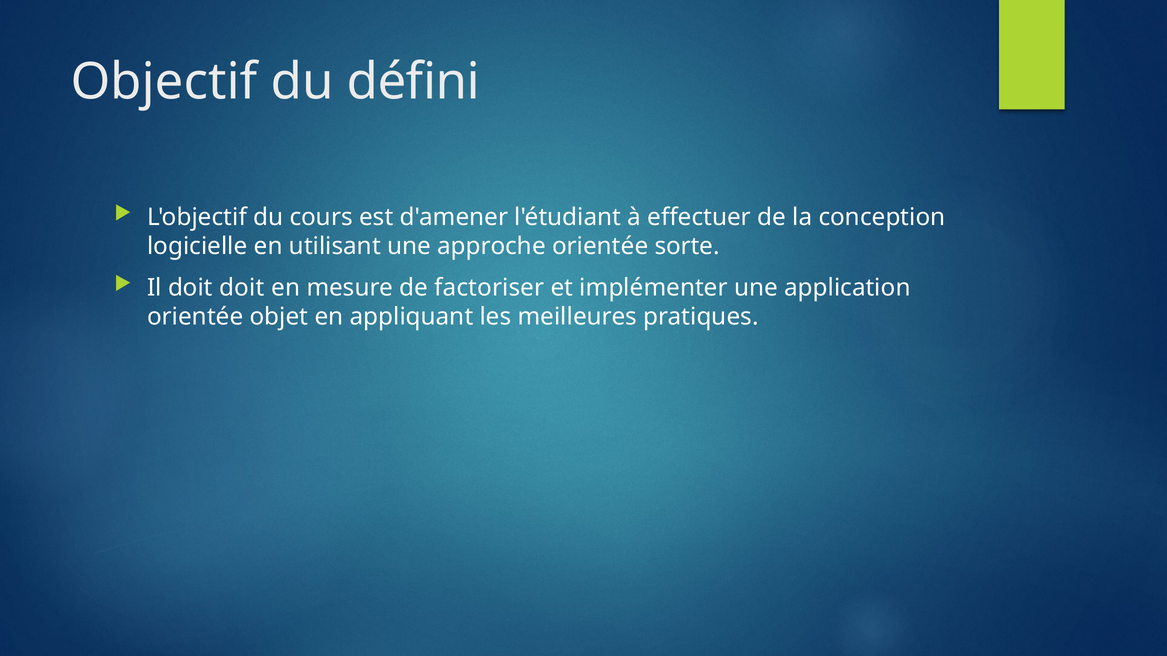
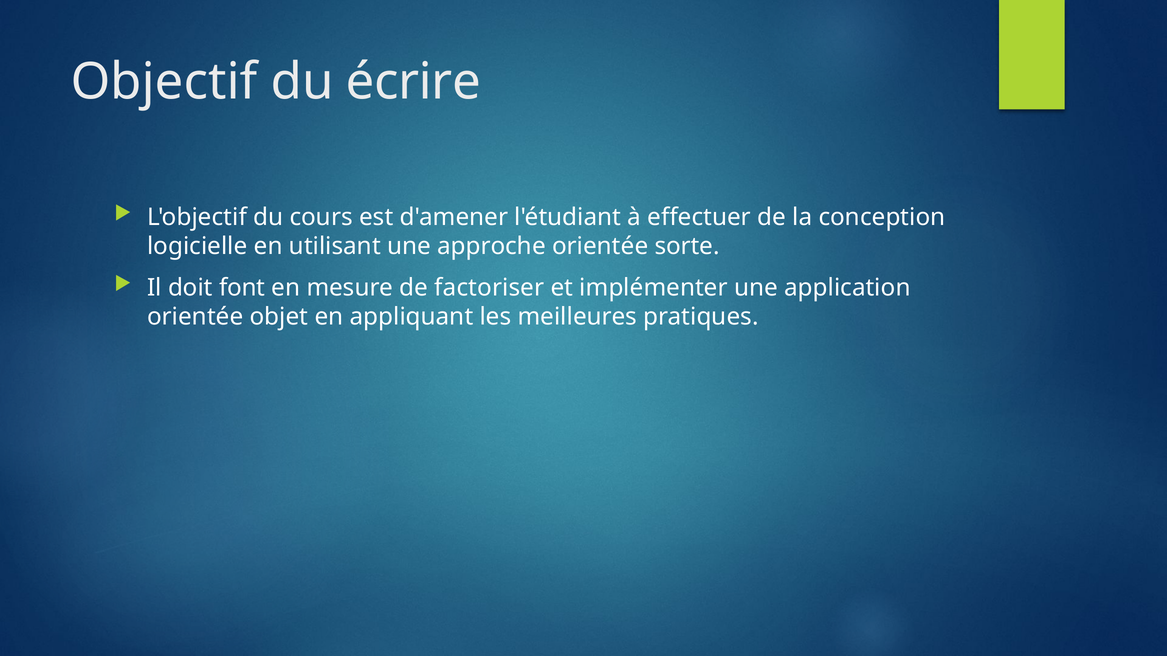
défini: défini -> écrire (413, 82)
doit doit: doit -> font (242, 288)
